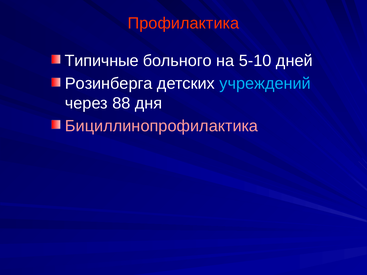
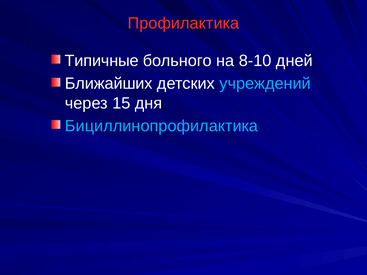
5-10: 5-10 -> 8-10 (255, 61)
Розинберга: Розинберга -> Ближайших (109, 84)
88: 88 -> 15 (121, 103)
Бициллинопрофилактика colour: pink -> light blue (161, 126)
